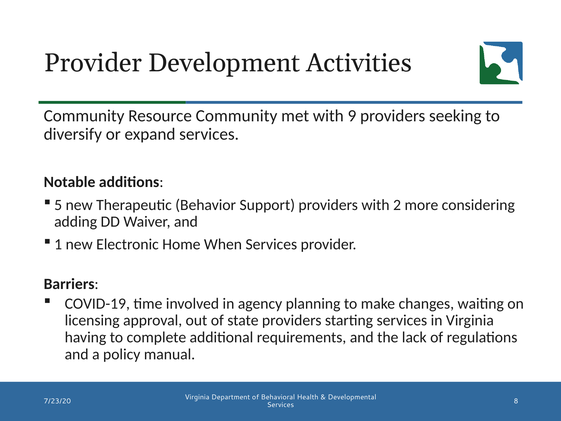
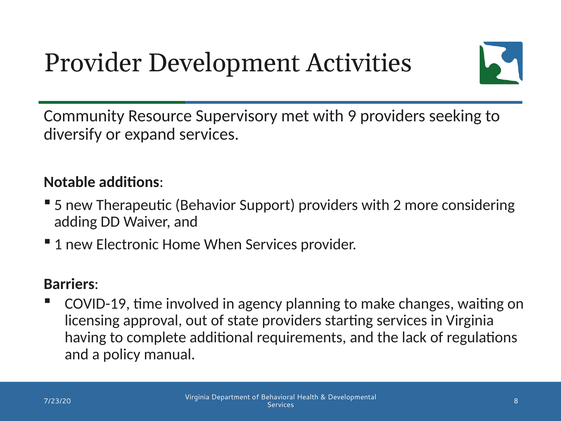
Resource Community: Community -> Supervisory (237, 116)
